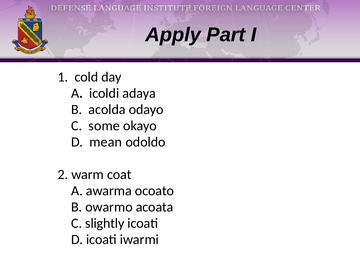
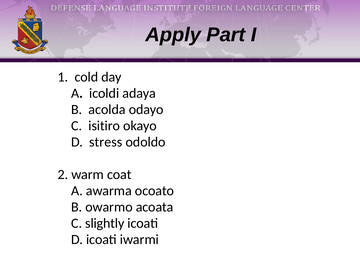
some: some -> isitiro (104, 126)
mean: mean -> stress (106, 142)
